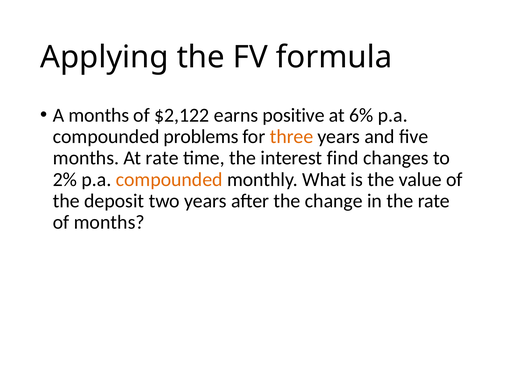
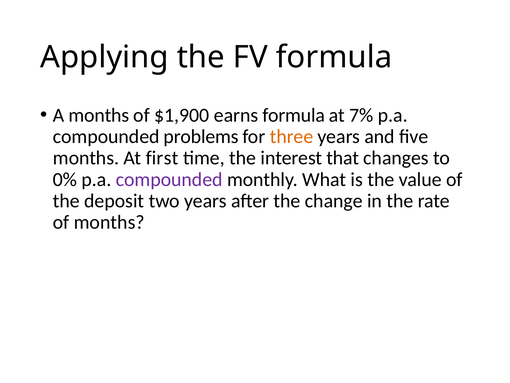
$2,122: $2,122 -> $1,900 (182, 115)
earns positive: positive -> formula (294, 115)
6%: 6% -> 7% (361, 115)
At rate: rate -> first (162, 158)
find: find -> that (343, 158)
2%: 2% -> 0% (65, 179)
compounded colour: orange -> purple (169, 179)
